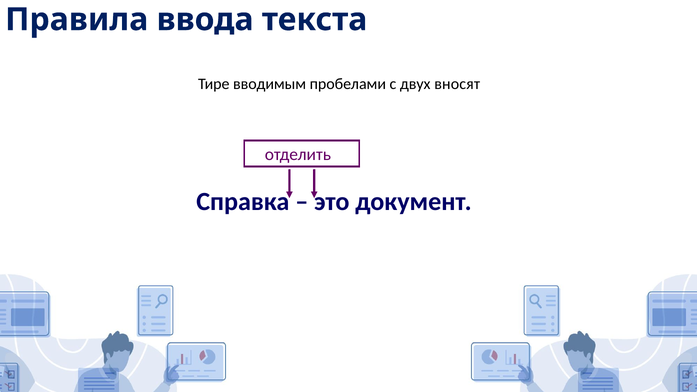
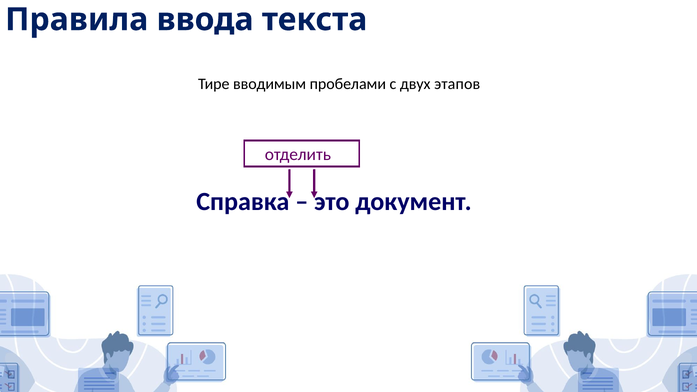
вносят: вносят -> этапов (457, 84)
